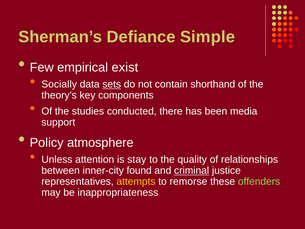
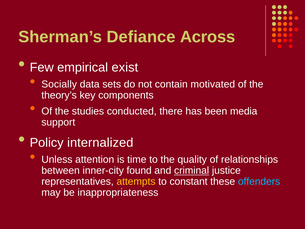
Simple: Simple -> Across (208, 37)
sets underline: present -> none (112, 84)
shorthand: shorthand -> motivated (213, 84)
atmosphere: atmosphere -> internalized (100, 143)
stay: stay -> time (137, 159)
remorse: remorse -> constant (189, 181)
offenders colour: light green -> light blue (259, 181)
